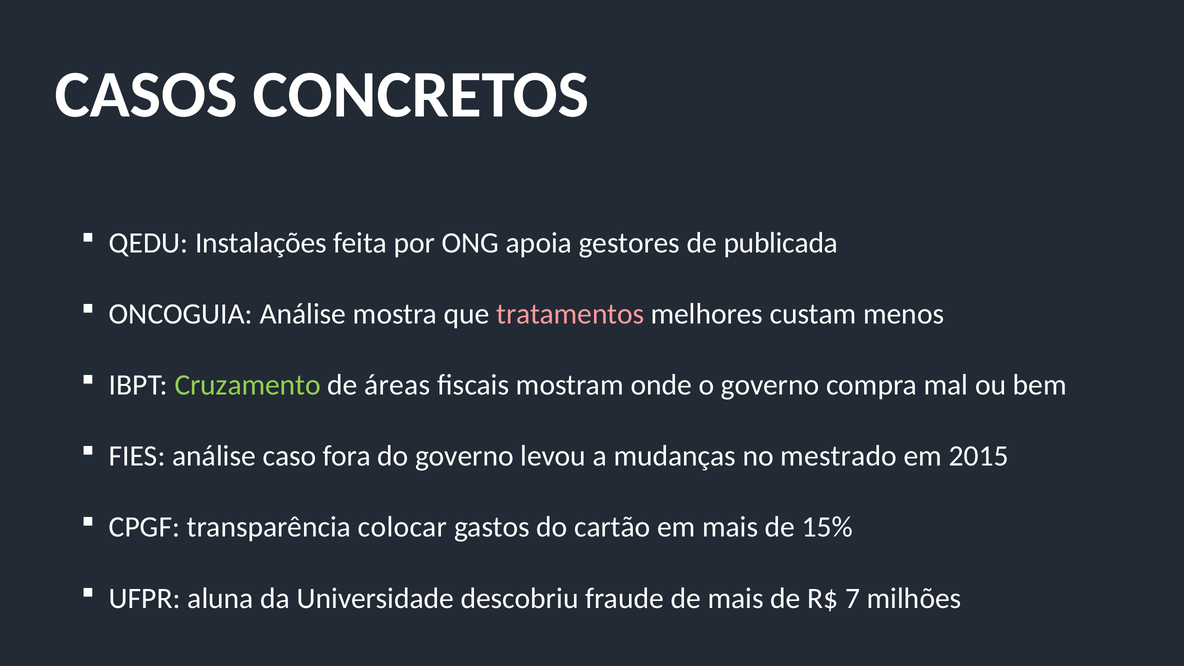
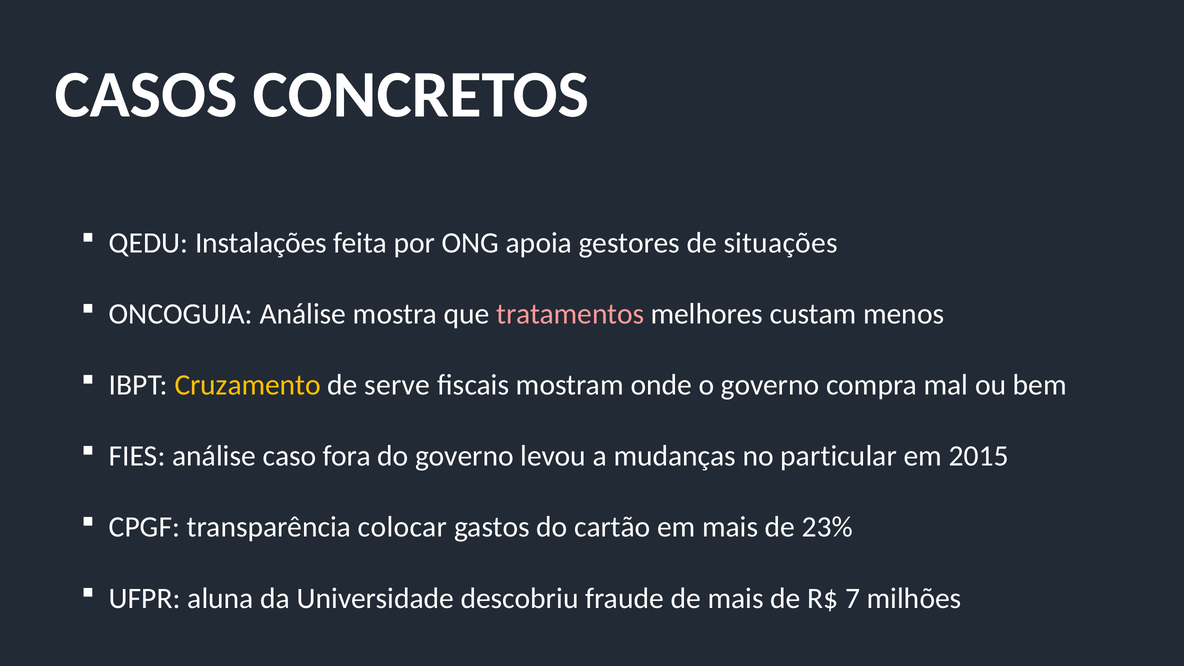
publicada: publicada -> situações (781, 243)
Cruzamento colour: light green -> yellow (248, 385)
áreas: áreas -> serve (397, 385)
mestrado: mestrado -> particular (839, 456)
15%: 15% -> 23% (827, 527)
